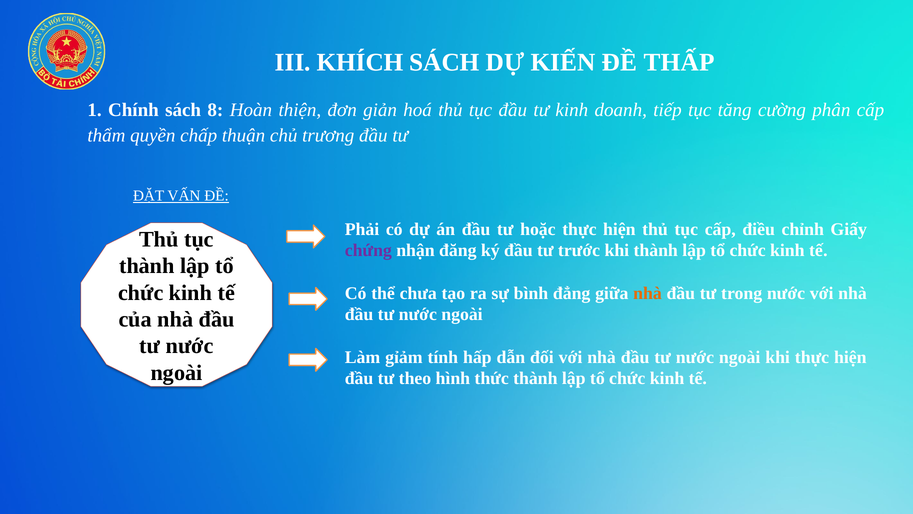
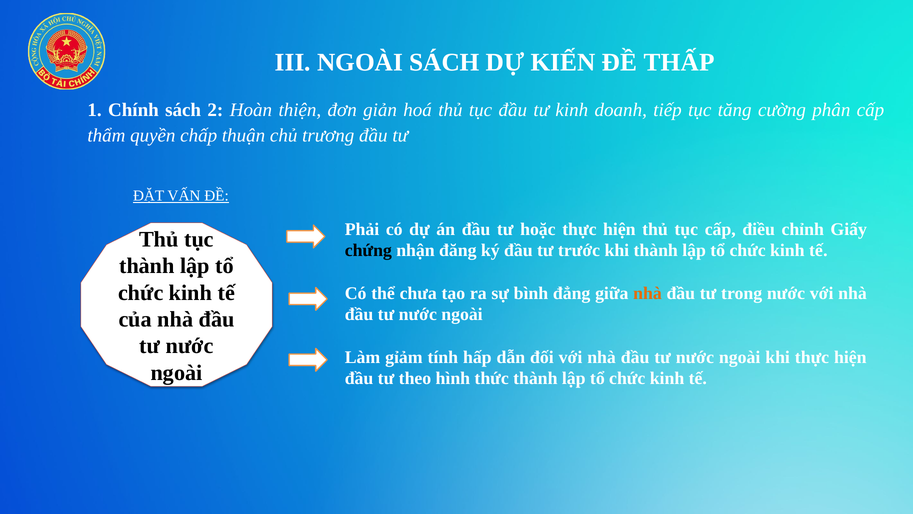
III KHÍCH: KHÍCH -> NGOÀI (360, 62)
8: 8 -> 2 (215, 110)
chứng colour: purple -> black (368, 250)
